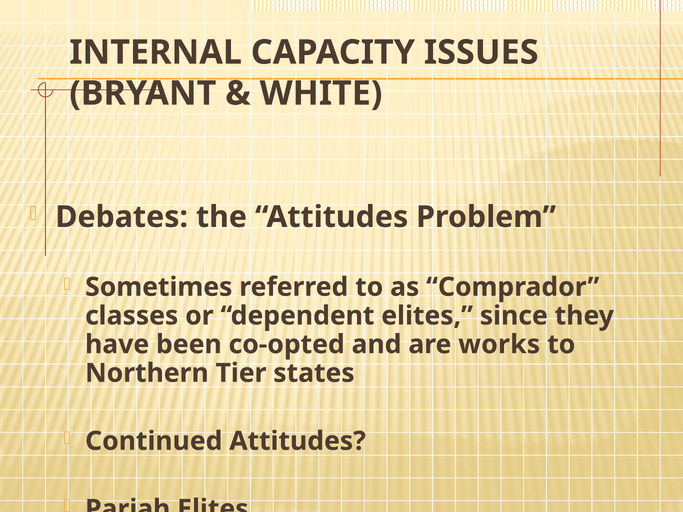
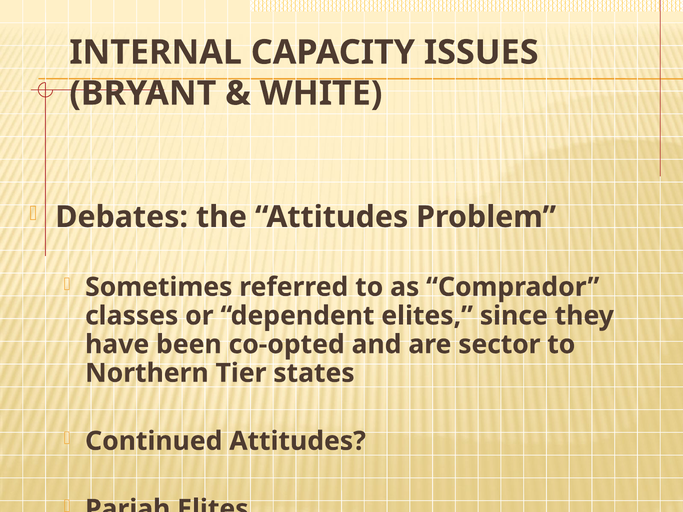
works: works -> sector (499, 345)
